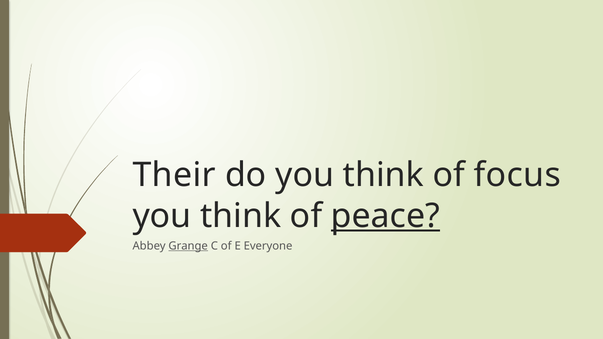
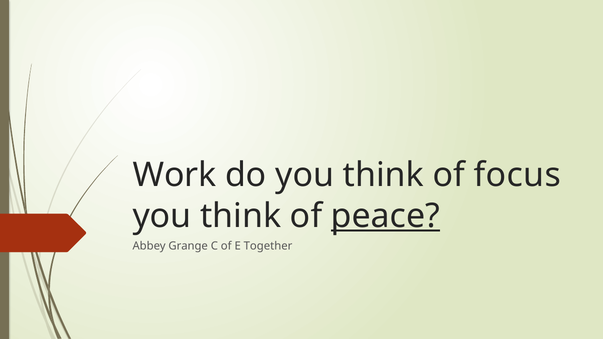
Their: Their -> Work (174, 175)
Grange underline: present -> none (188, 246)
Everyone: Everyone -> Together (268, 246)
